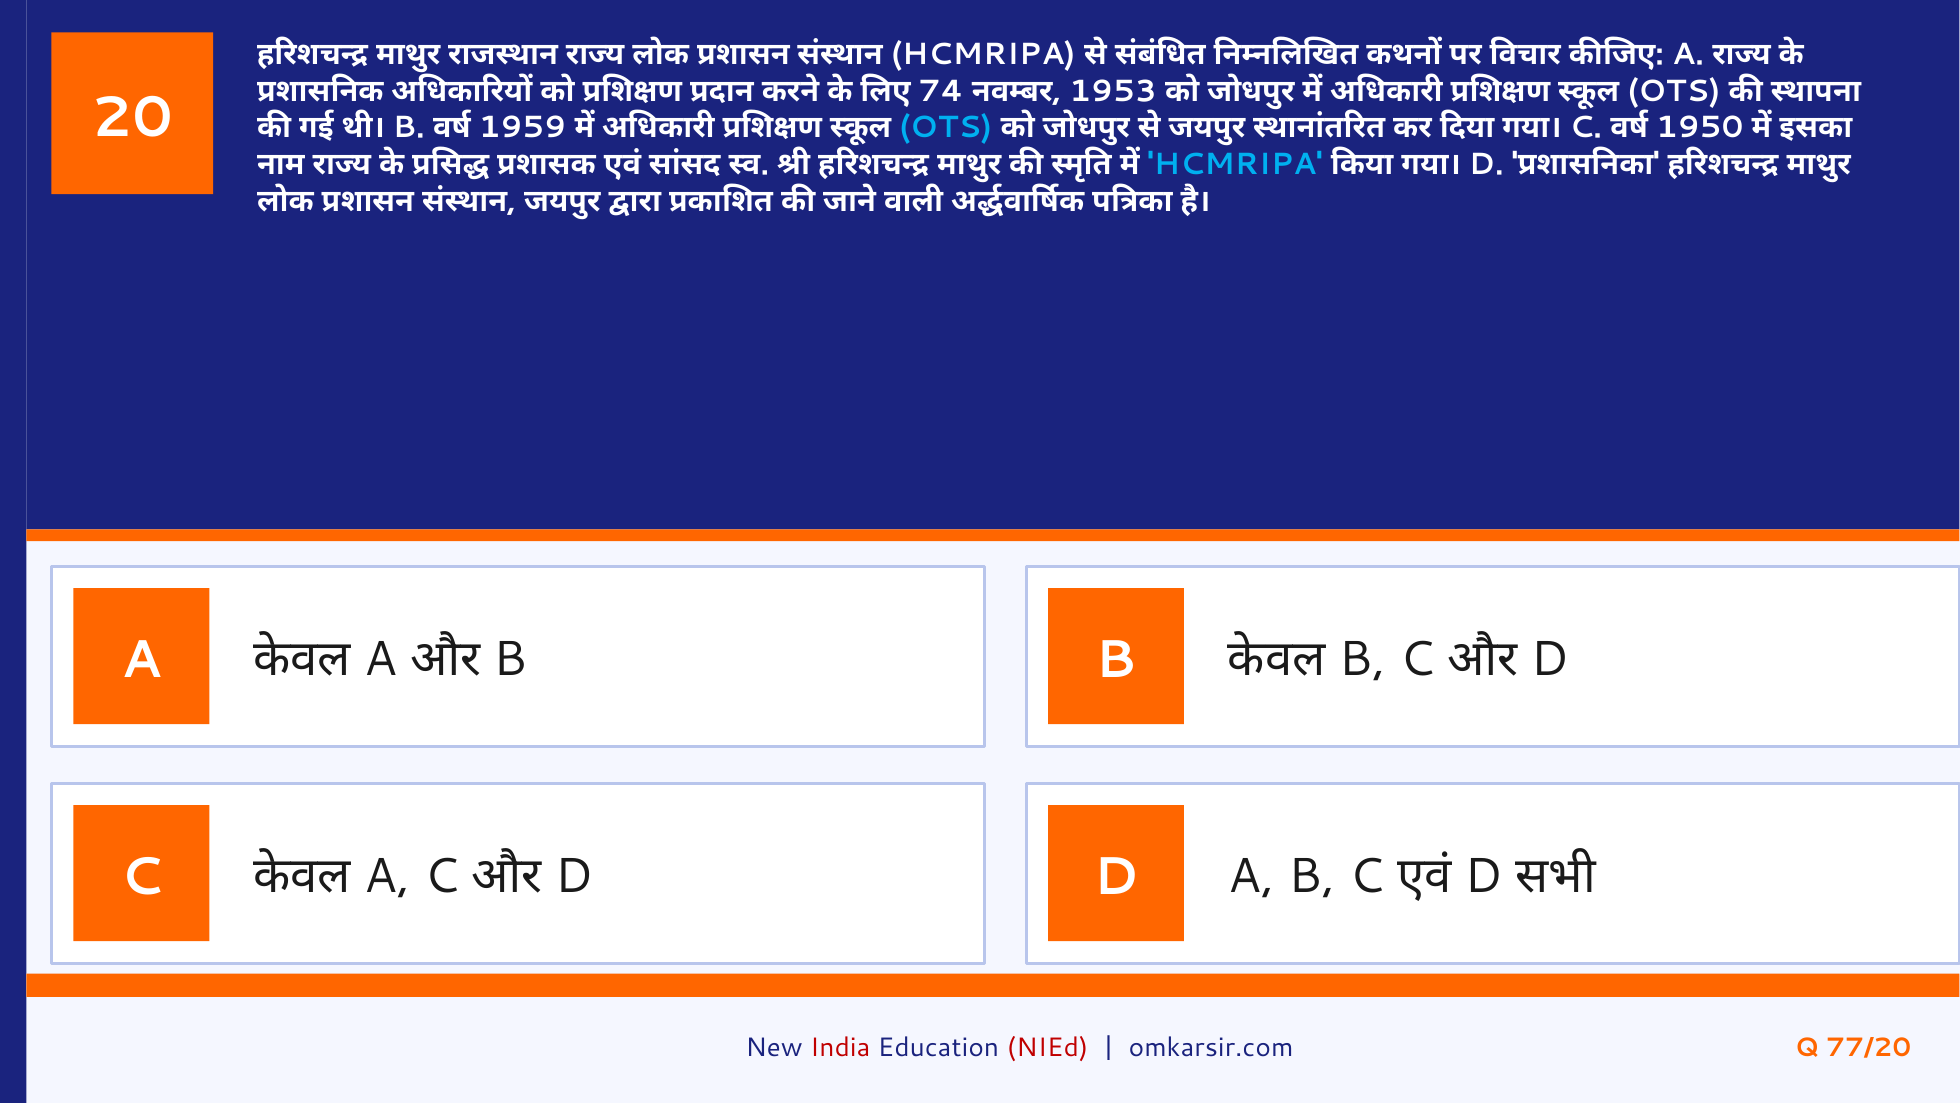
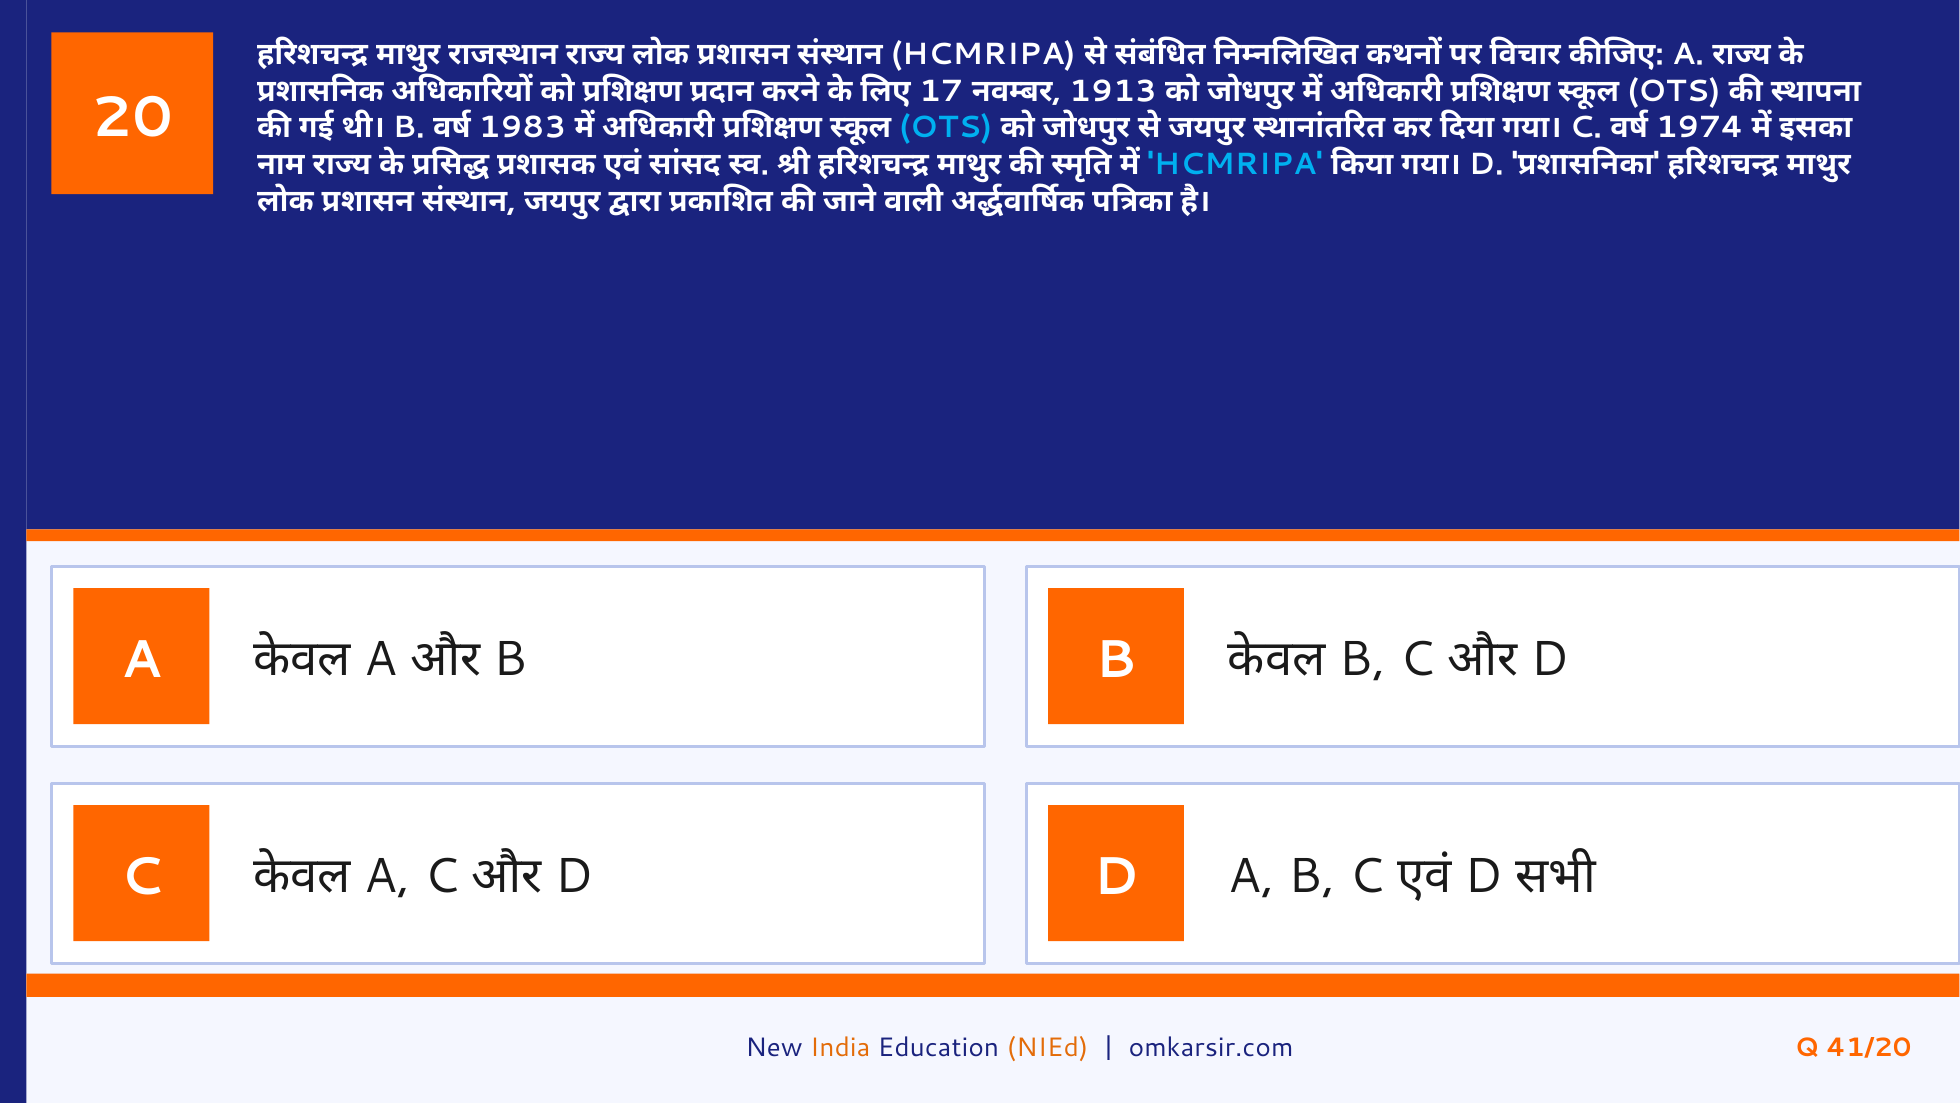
74: 74 -> 17 (941, 91)
1953: 1953 -> 1913 (1113, 91)
1959: 1959 -> 1983 (522, 128)
1950: 1950 -> 1974 (1700, 128)
India colour: red -> orange (840, 1047)
NIEd colour: red -> orange (1048, 1047)
77/20: 77/20 -> 41/20 (1869, 1047)
